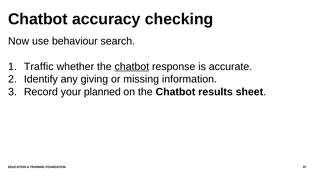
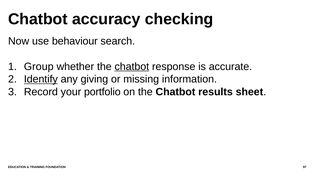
Traffic: Traffic -> Group (39, 66)
Identify underline: none -> present (41, 79)
planned: planned -> portfolio (102, 92)
